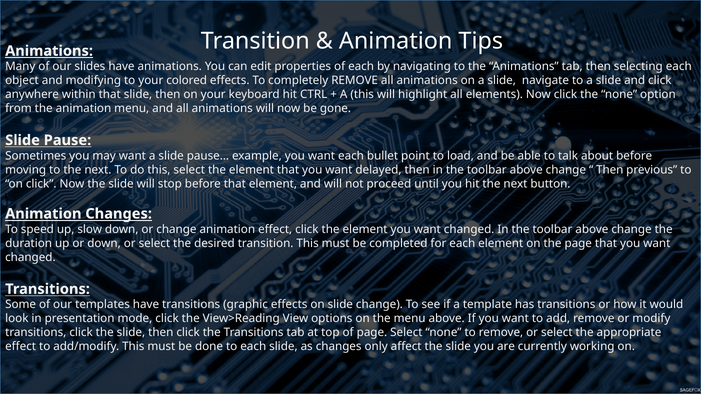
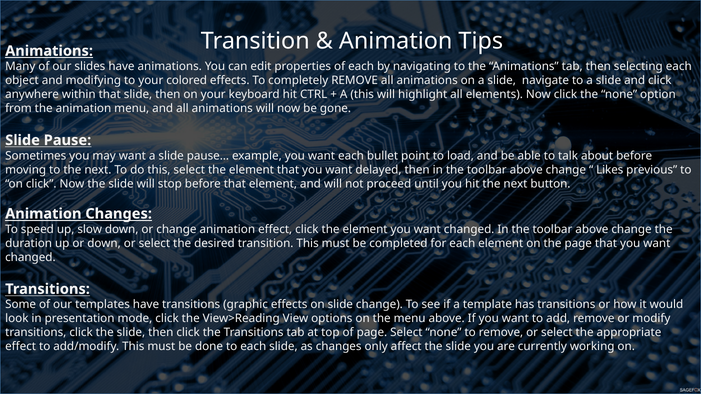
Then: Then -> Likes (610, 170)
